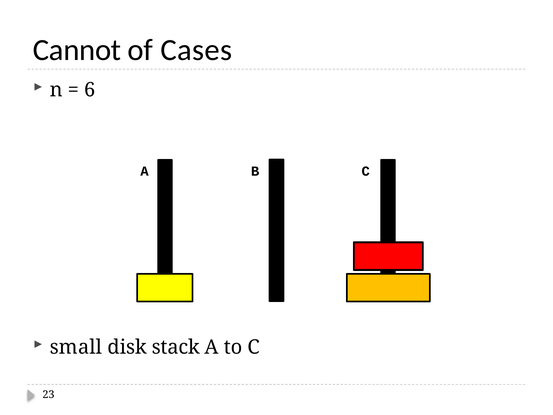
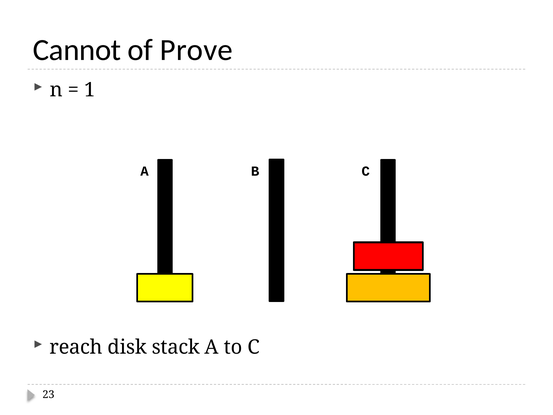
Cases: Cases -> Prove (196, 50)
6: 6 -> 1 (90, 90)
small: small -> reach (76, 347)
